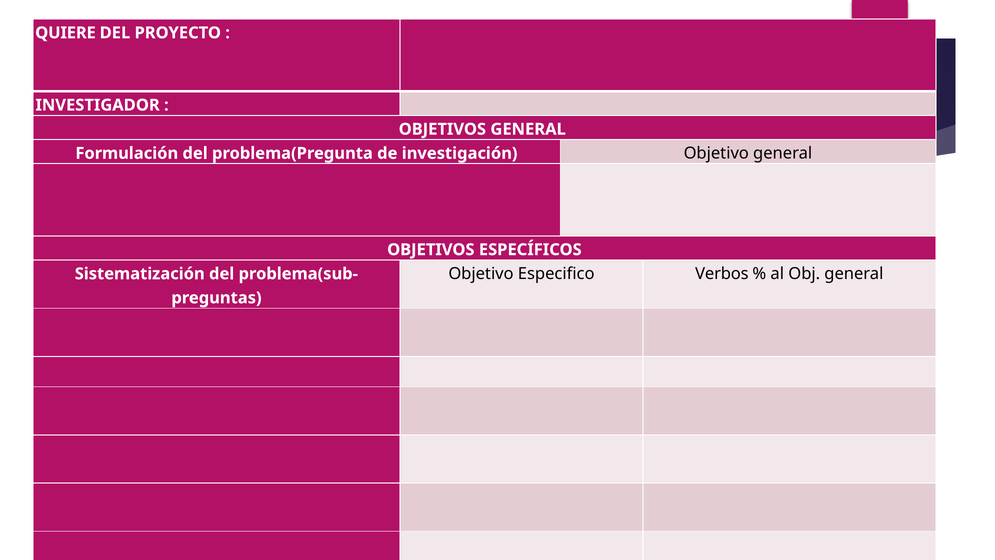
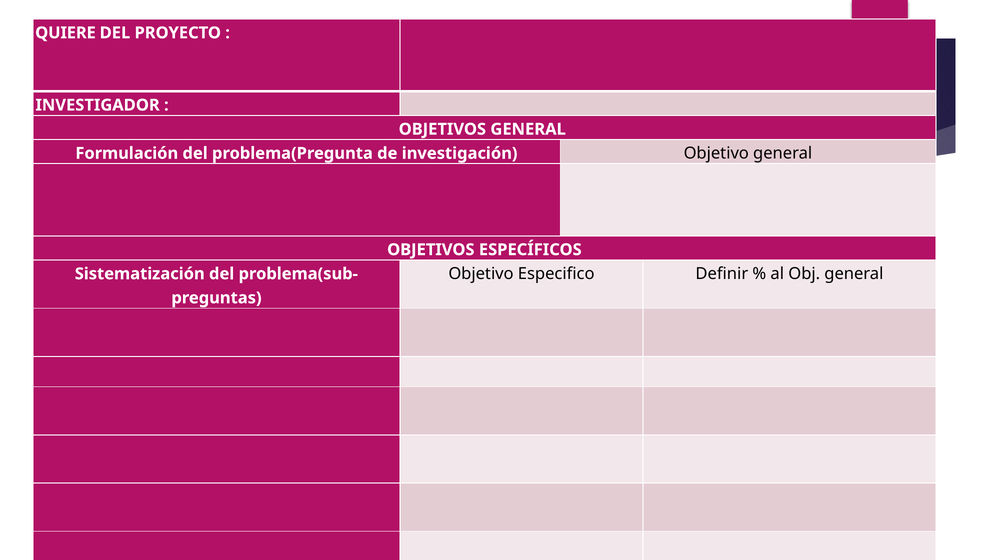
Verbos: Verbos -> Definir (722, 274)
